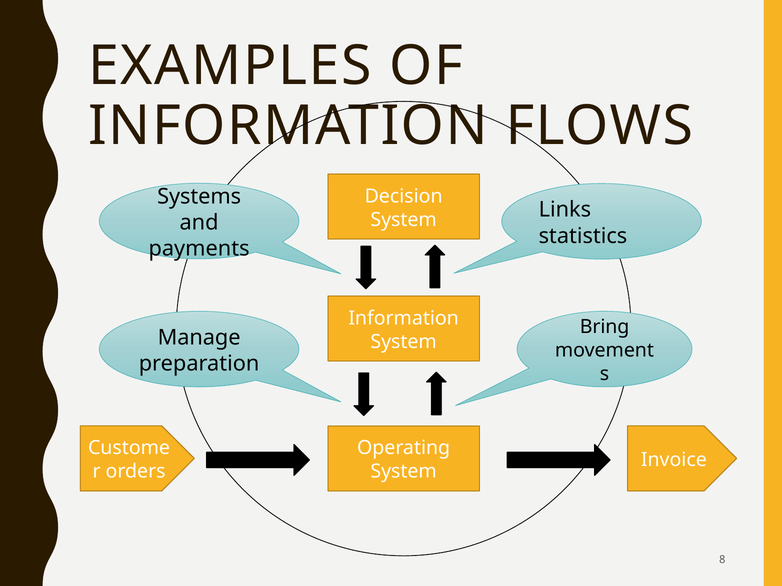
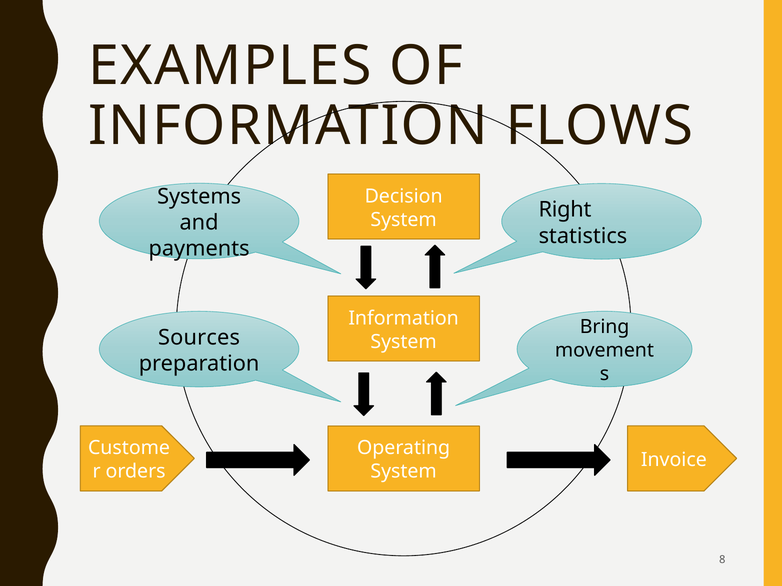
Links: Links -> Right (565, 210)
Manage: Manage -> Sources (199, 338)
